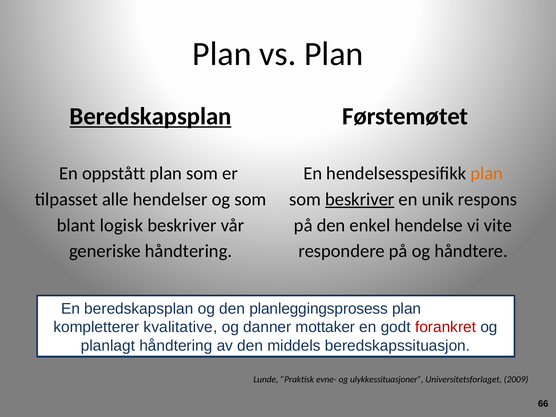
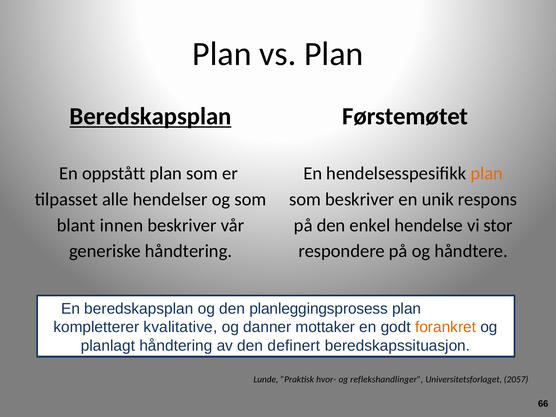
beskriver underline: present -> none (360, 199)
logisk: logisk -> innen (121, 225)
vite: vite -> stor (498, 225)
forankret colour: red -> orange (446, 327)
middels: middels -> definert (294, 346)
evne-: evne- -> hvor- (326, 379)
ulykkessituasjoner: ulykkessituasjoner -> reflekshandlinger (387, 379)
2009: 2009 -> 2057 (516, 379)
